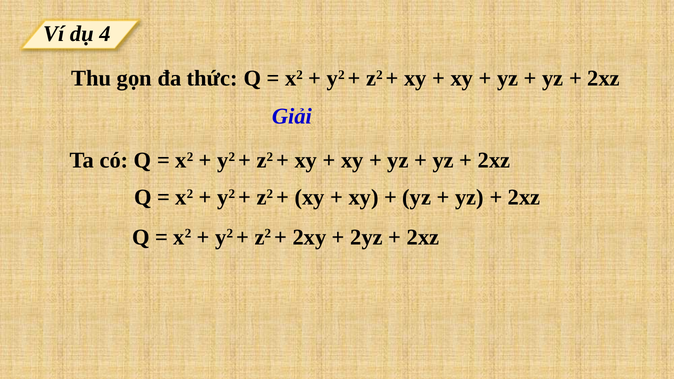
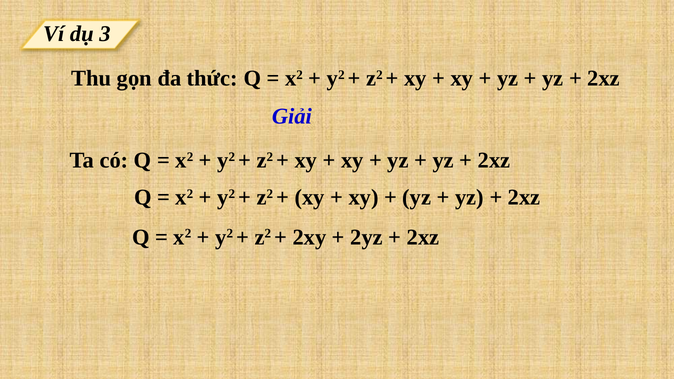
4: 4 -> 3 (105, 34)
